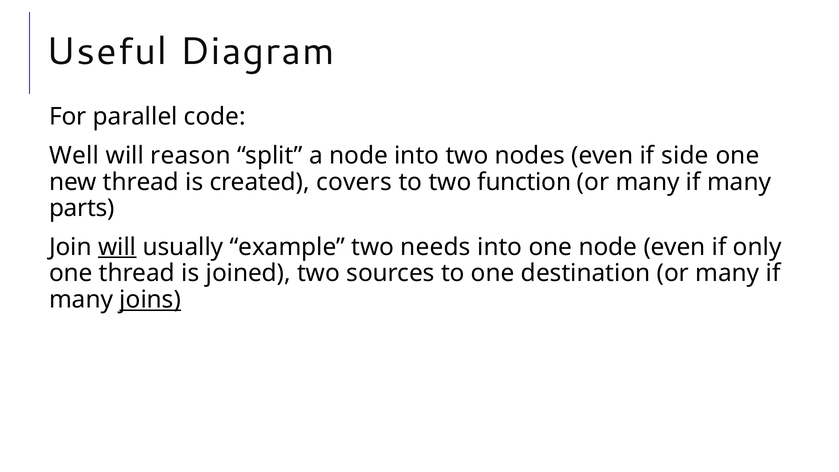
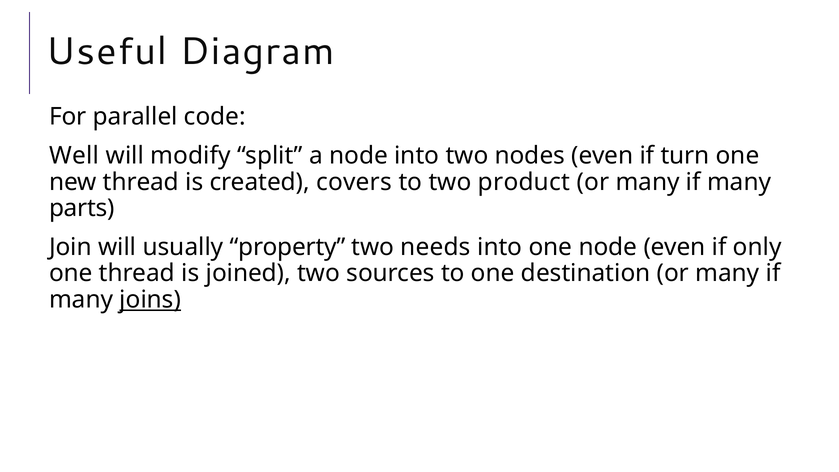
reason: reason -> modify (191, 156)
side: side -> turn (685, 156)
function: function -> product (524, 182)
will underline: present -> none (117, 247)
example: example -> property (287, 247)
